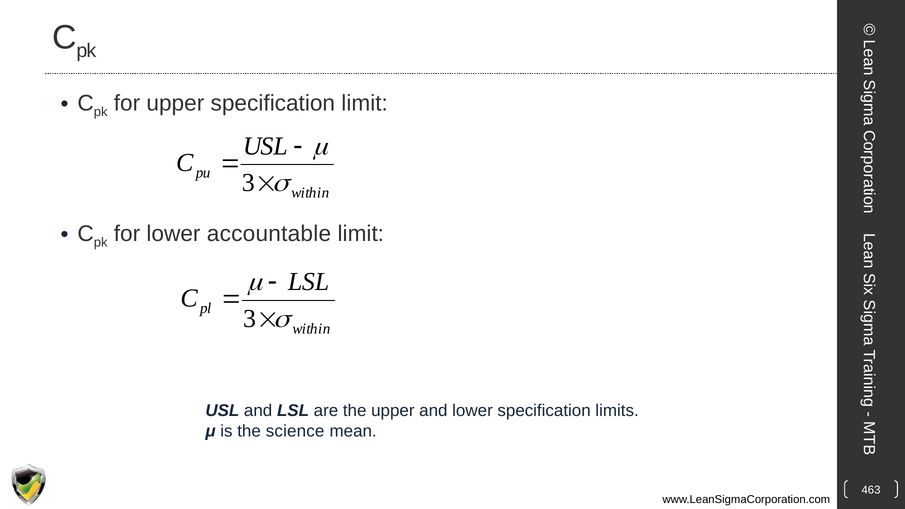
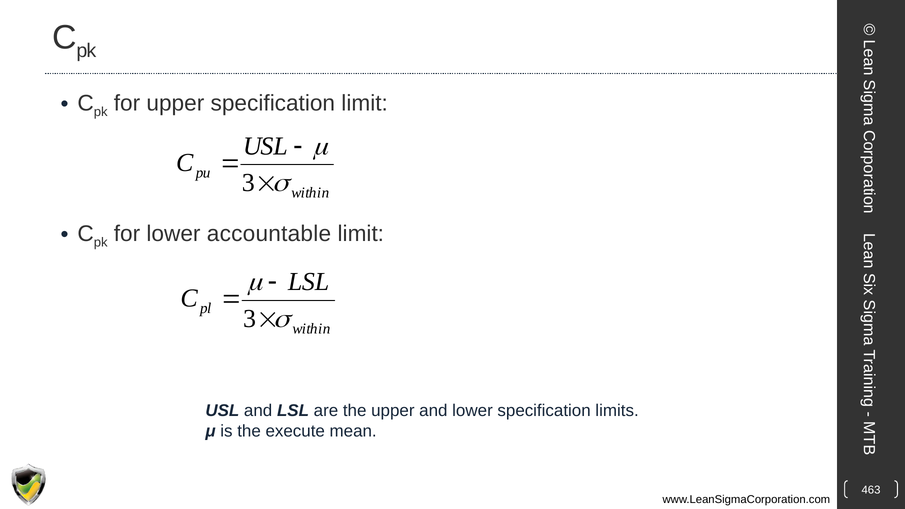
science: science -> execute (295, 431)
